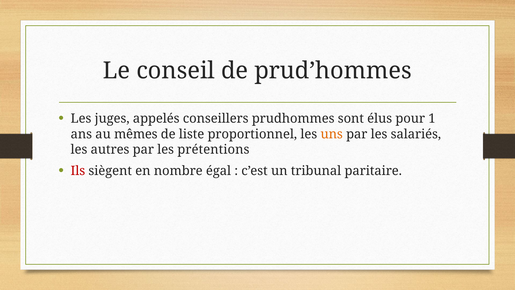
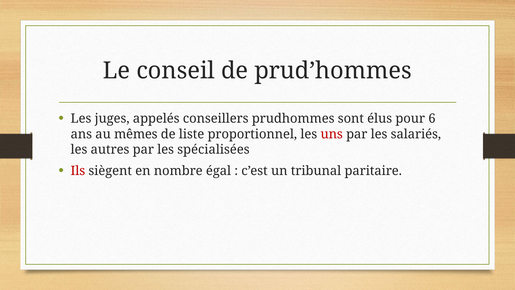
1: 1 -> 6 (432, 119)
uns colour: orange -> red (332, 134)
prétentions: prétentions -> spécialisées (213, 149)
